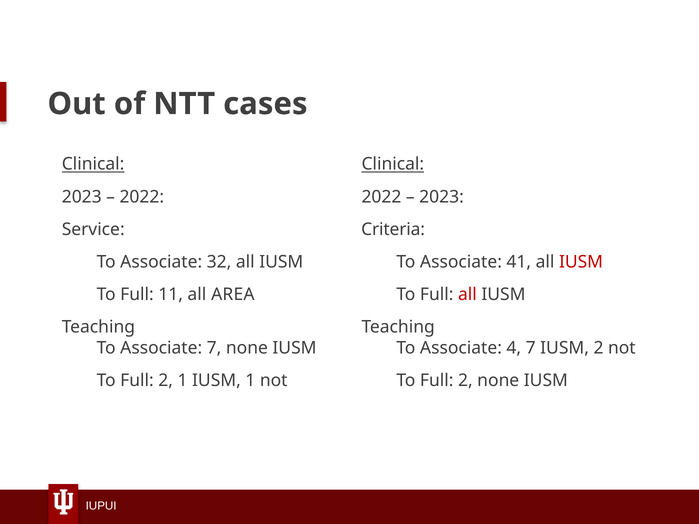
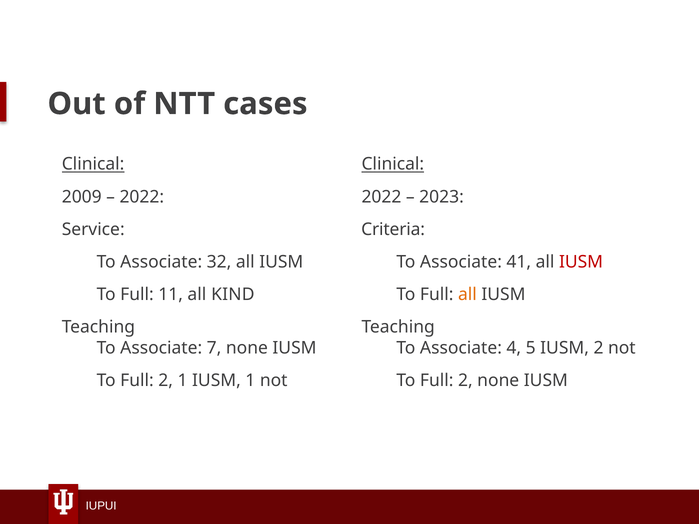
2023: 2023 -> 2009 (82, 197)
AREA: AREA -> KIND (233, 295)
all colour: red -> orange (467, 295)
4 7: 7 -> 5 (531, 348)
